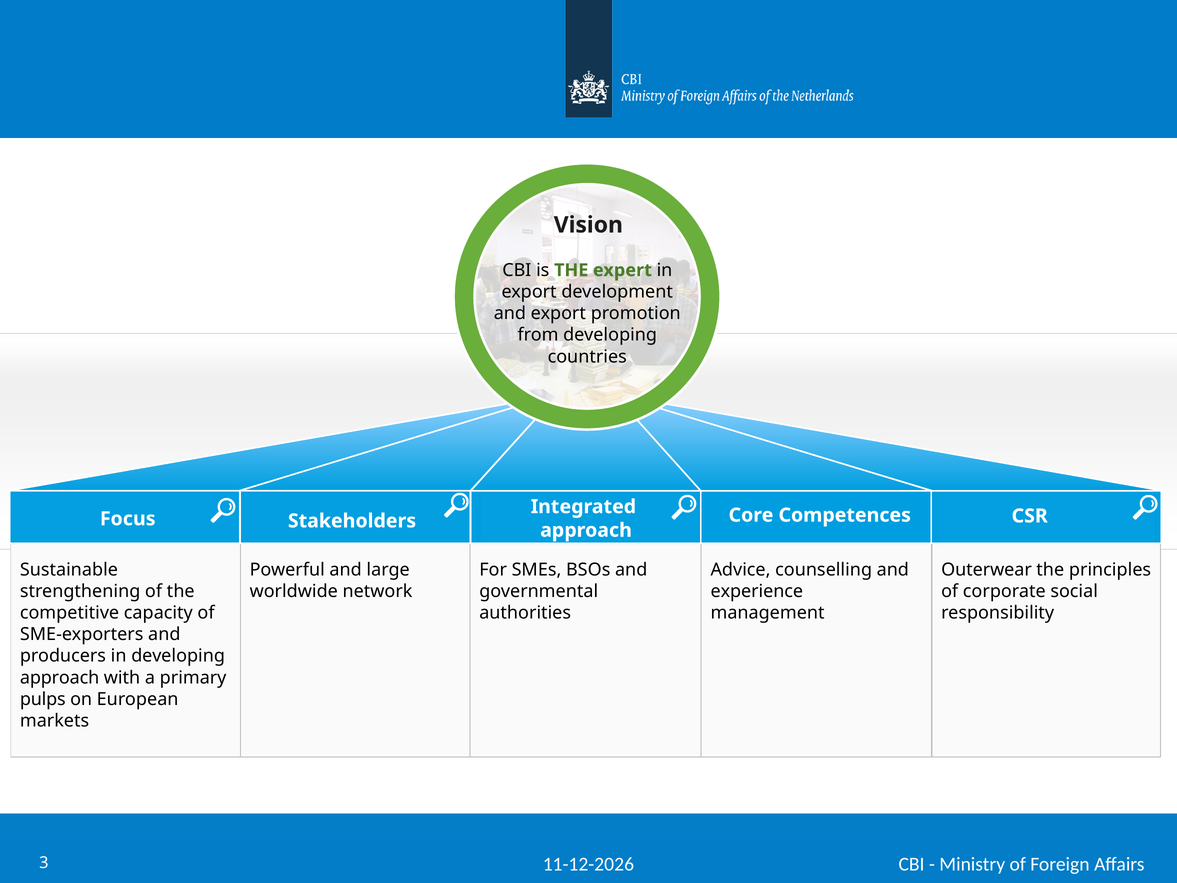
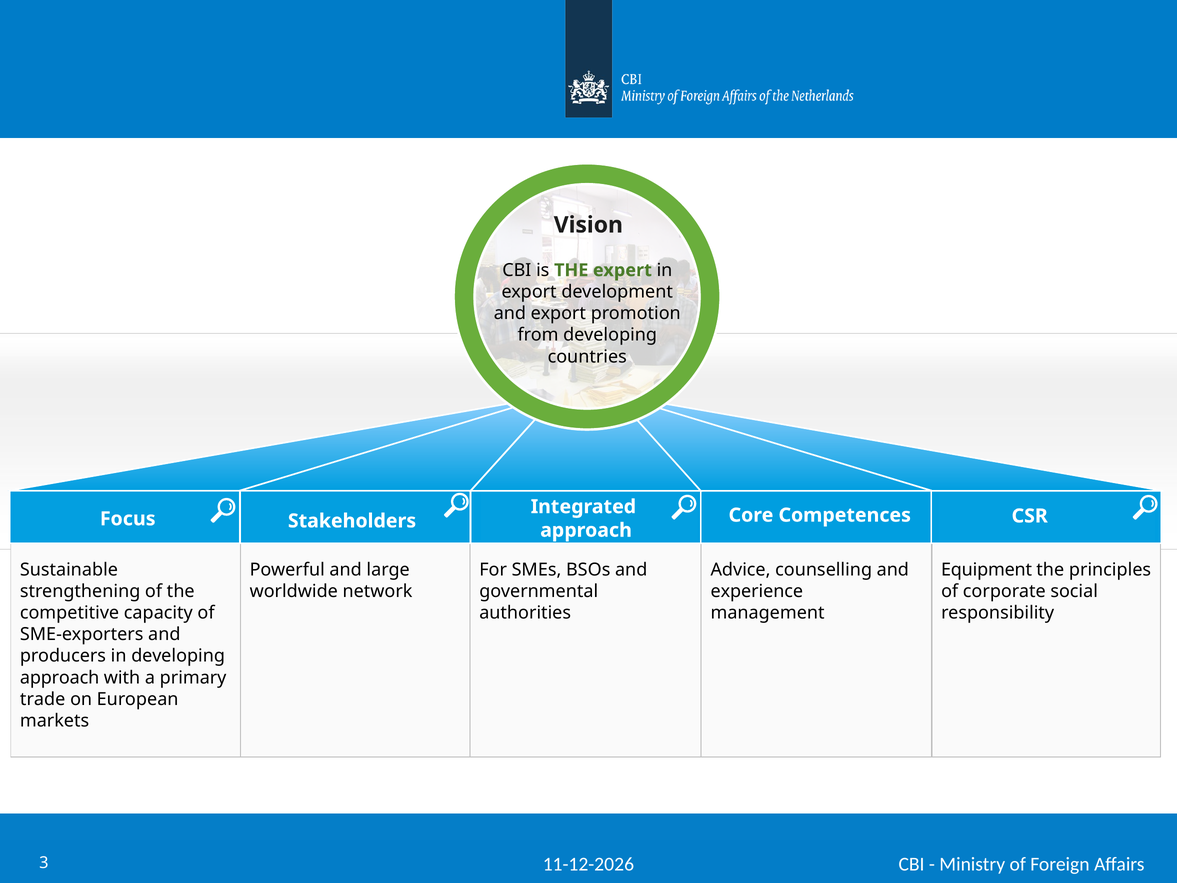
Outerwear: Outerwear -> Equipment (987, 569)
pulps: pulps -> trade (43, 699)
